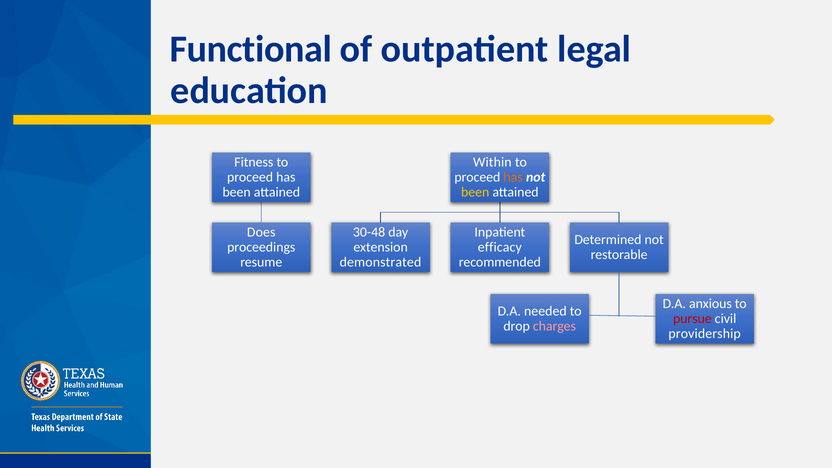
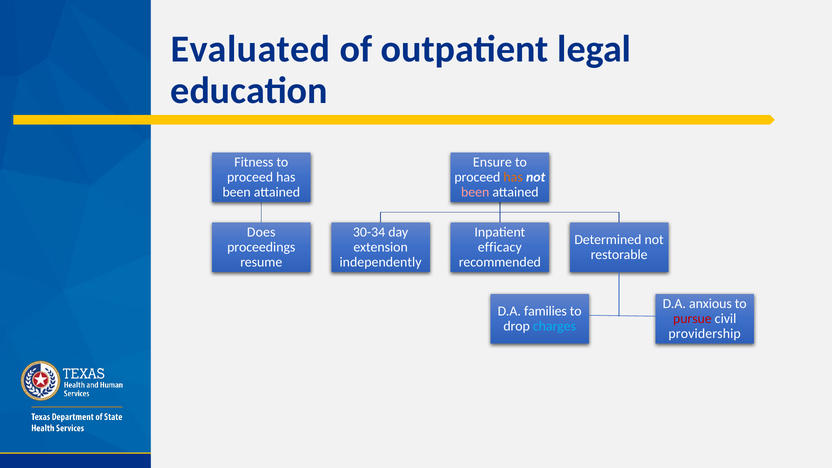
Functional: Functional -> Evaluated (250, 49)
Within: Within -> Ensure (492, 162)
been colour: yellow -> pink (475, 192)
30-48: 30-48 -> 30-34 (369, 232)
demonstrated: demonstrated -> independently (381, 262)
needed: needed -> families (545, 311)
charges colour: pink -> light blue (554, 326)
